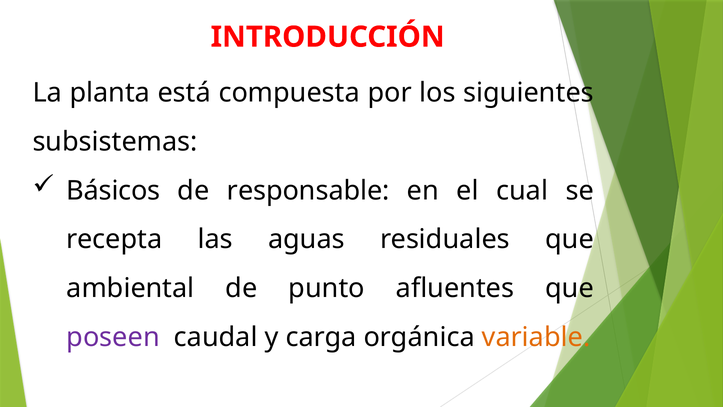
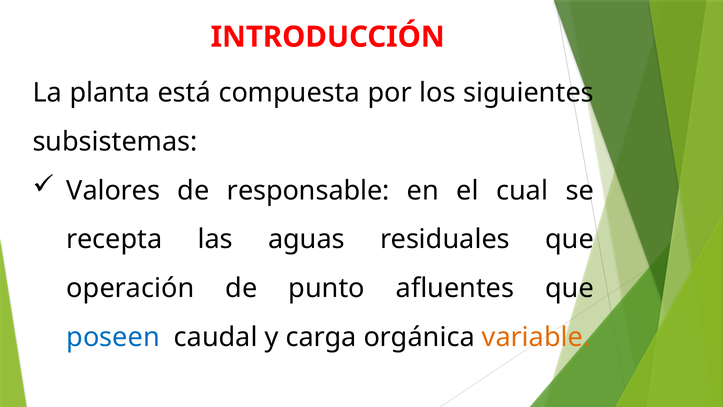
Básicos: Básicos -> Valores (113, 191)
ambiental: ambiental -> operación (130, 288)
poseen colour: purple -> blue (113, 337)
